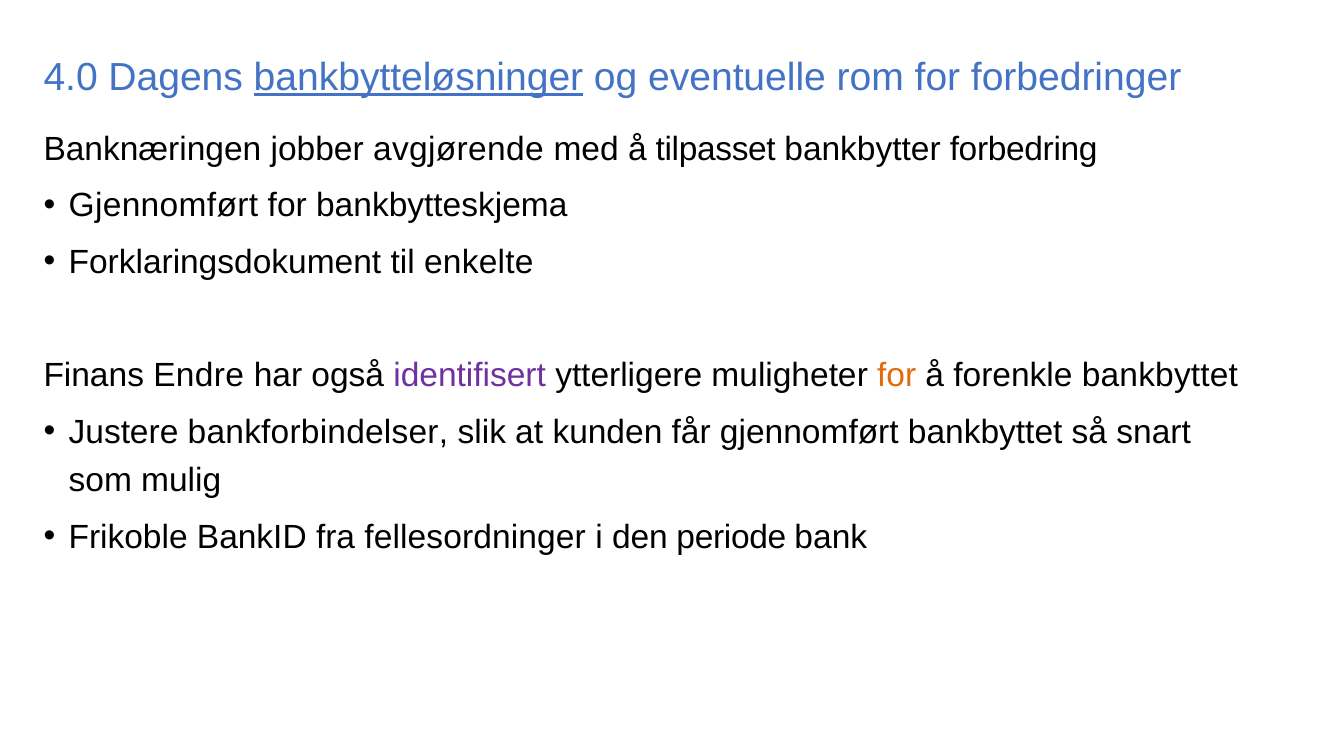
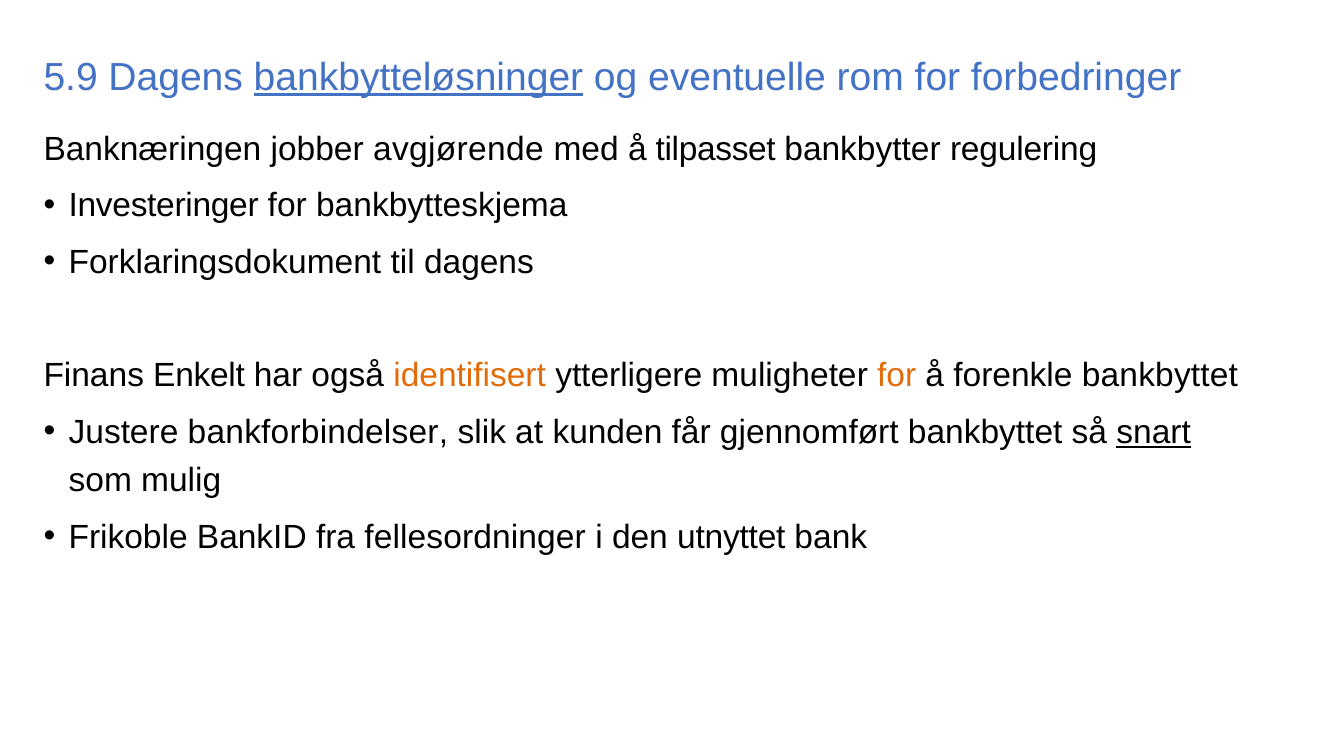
4.0: 4.0 -> 5.9 (71, 78)
forbedring: forbedring -> regulering (1024, 149)
Gjennomført: Gjennomført -> Investeringer (164, 206)
til enkelte: enkelte -> dagens (479, 262)
Endre: Endre -> Enkelt (199, 376)
identifisert colour: purple -> orange (470, 376)
snart underline: none -> present (1154, 432)
periode: periode -> utnyttet (731, 537)
